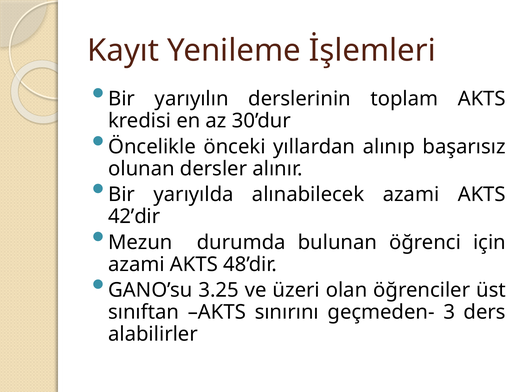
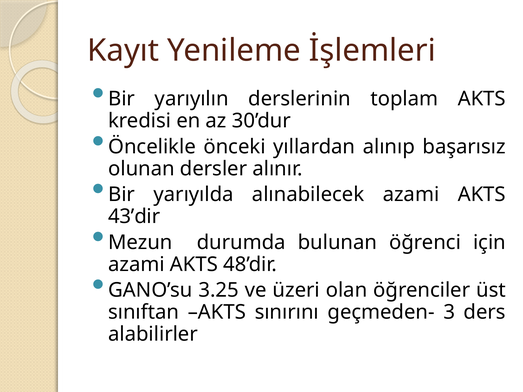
42’dir: 42’dir -> 43’dir (134, 217)
